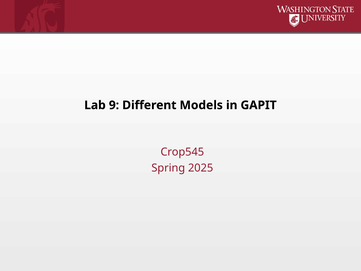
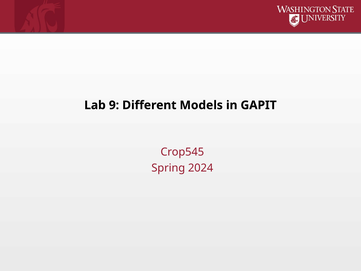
2025: 2025 -> 2024 (201, 168)
